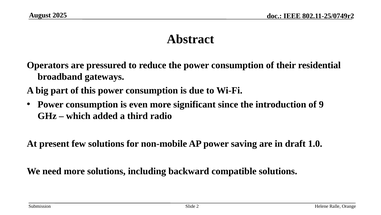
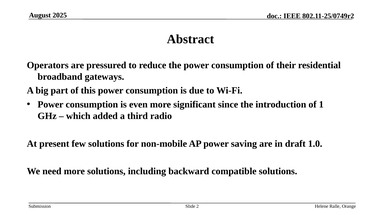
9: 9 -> 1 (321, 104)
